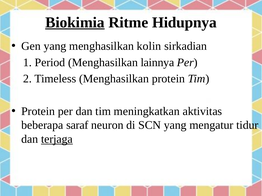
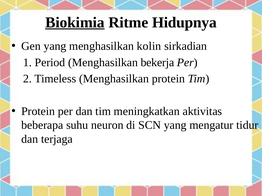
lainnya: lainnya -> bekerja (157, 63)
saraf: saraf -> suhu (77, 125)
terjaga underline: present -> none (57, 139)
